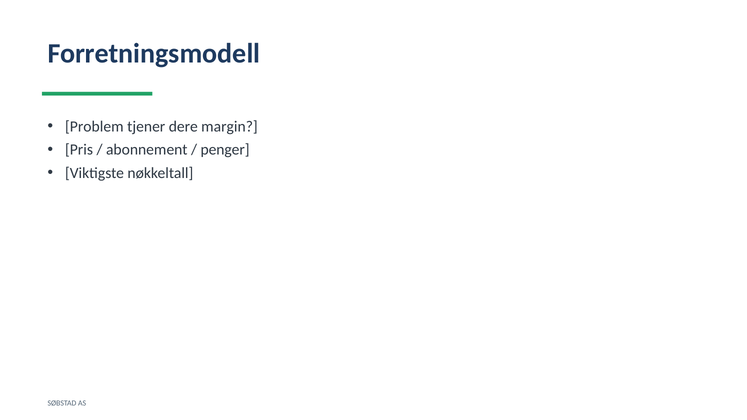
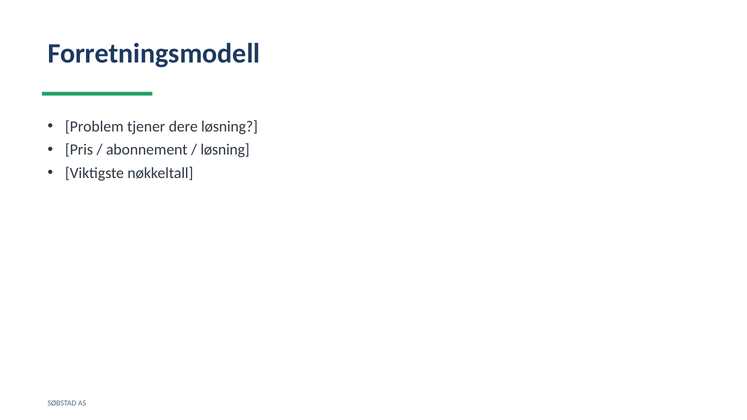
dere margin: margin -> løsning (230, 127)
penger: penger -> løsning (225, 150)
